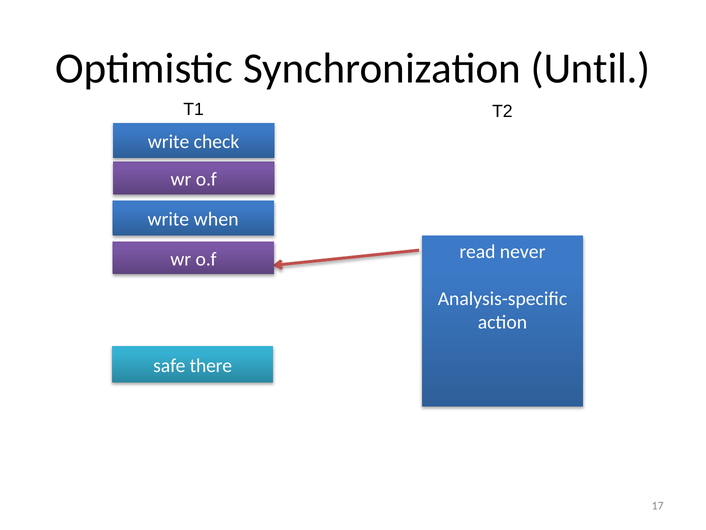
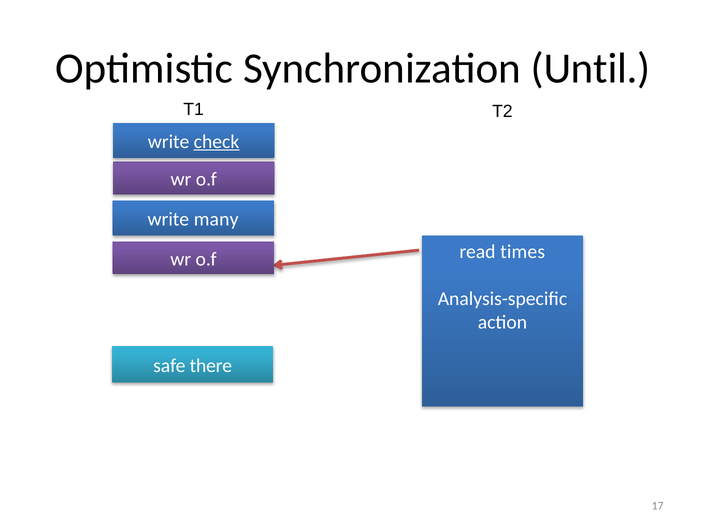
check underline: none -> present (217, 142)
when: when -> many (216, 219)
never: never -> times (523, 251)
